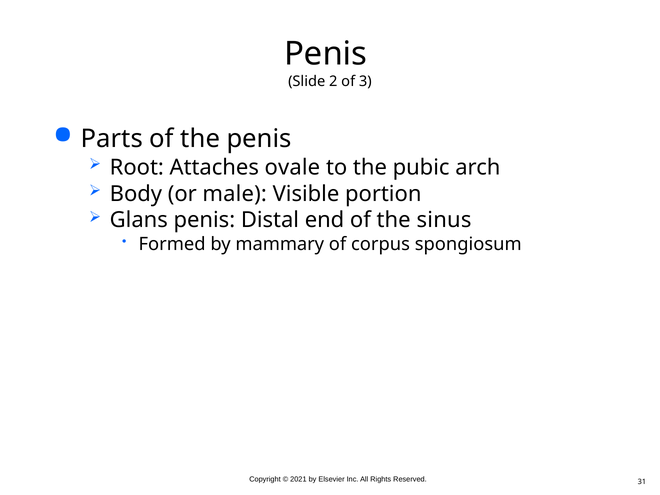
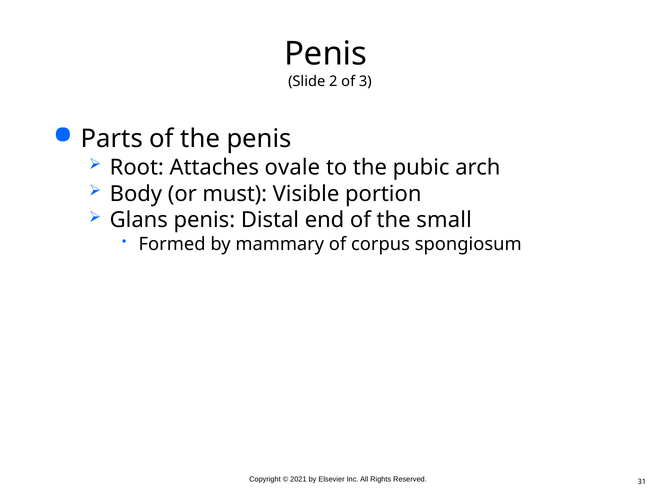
male: male -> must (235, 194)
sinus: sinus -> small (444, 220)
